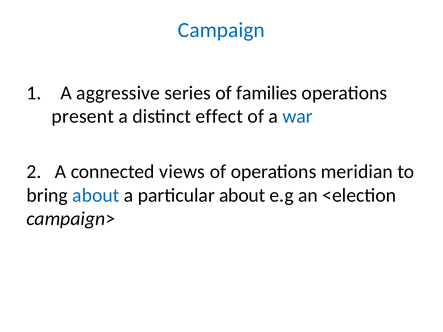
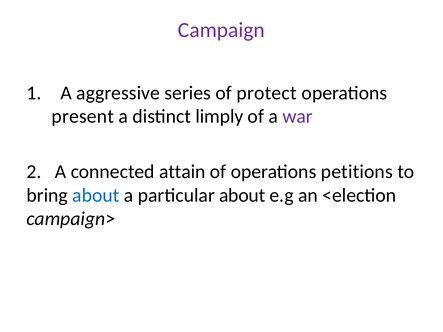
Campaign colour: blue -> purple (221, 30)
families: families -> protect (267, 93)
effect: effect -> limply (219, 117)
war colour: blue -> purple (297, 117)
views: views -> attain (182, 172)
meridian: meridian -> petitions (357, 172)
